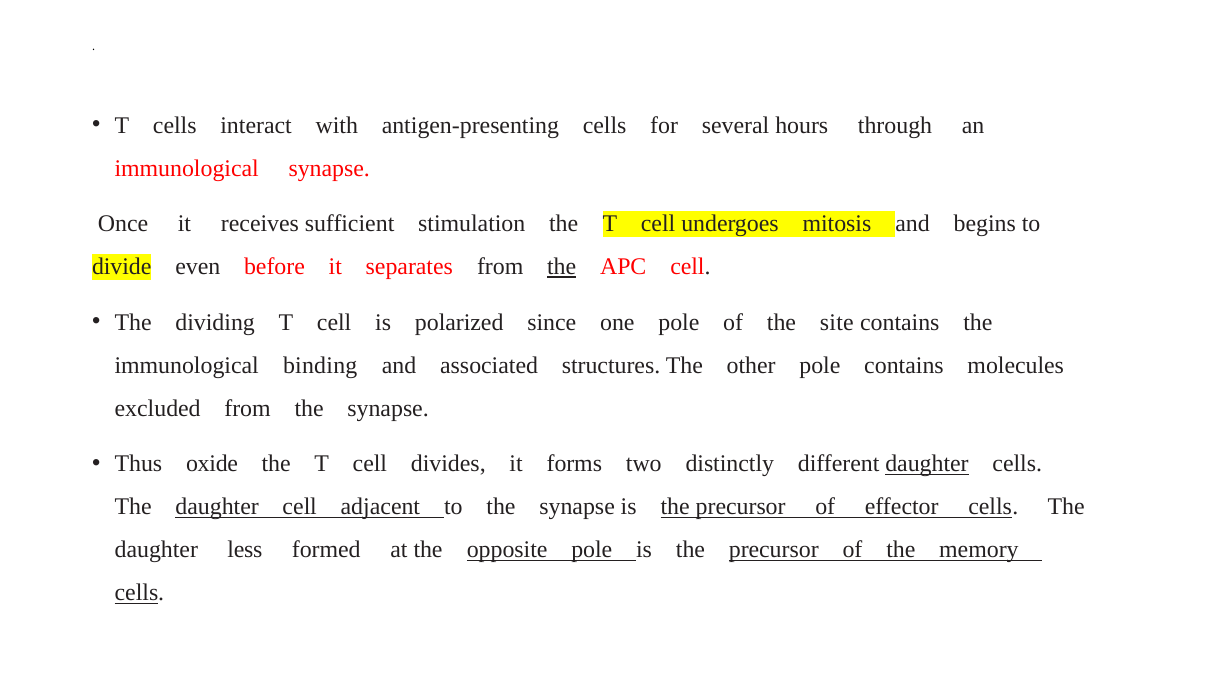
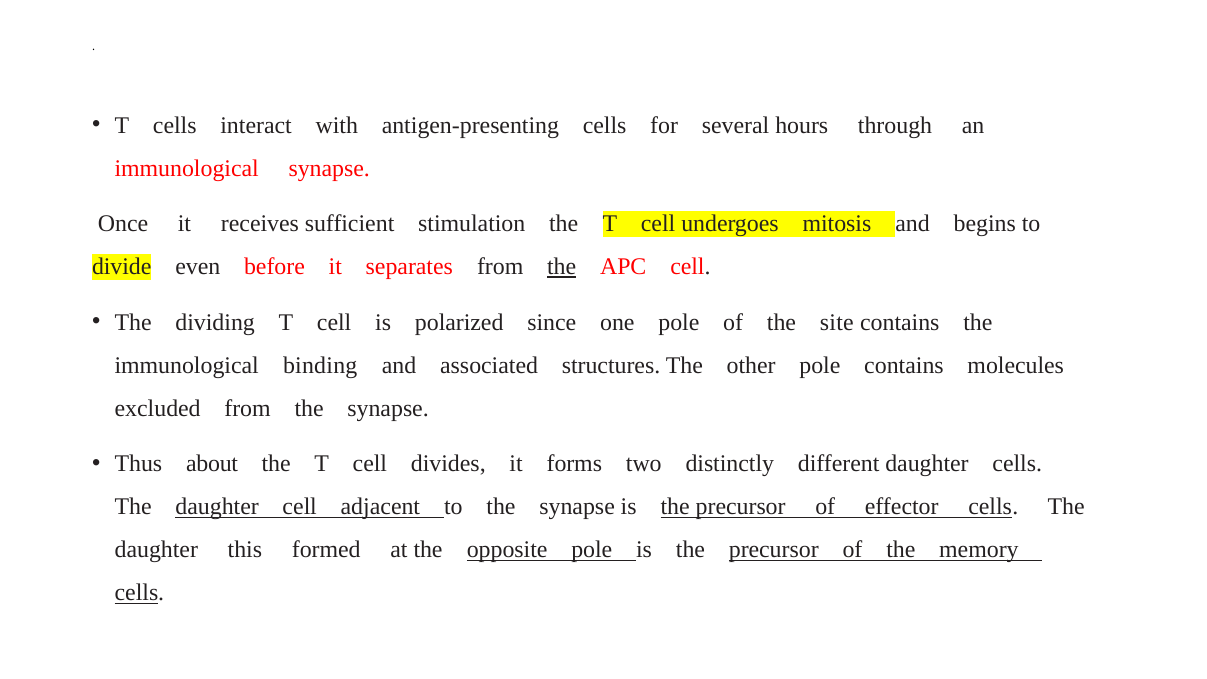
oxide: oxide -> about (212, 464)
daughter underline: present -> none (927, 464)
less: less -> this (245, 550)
